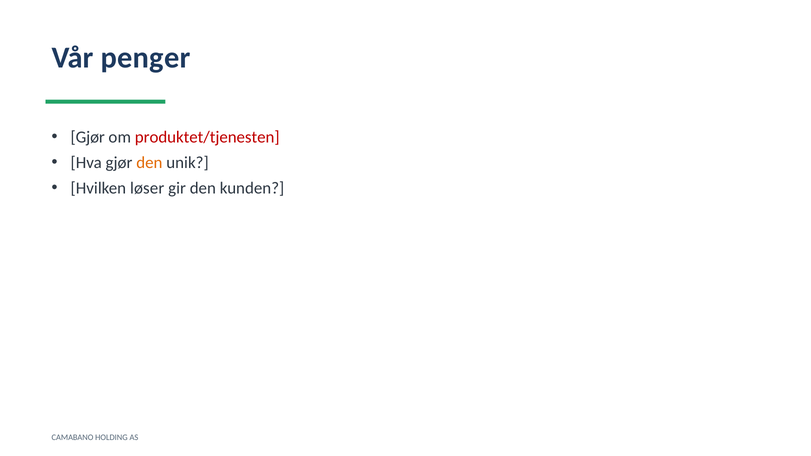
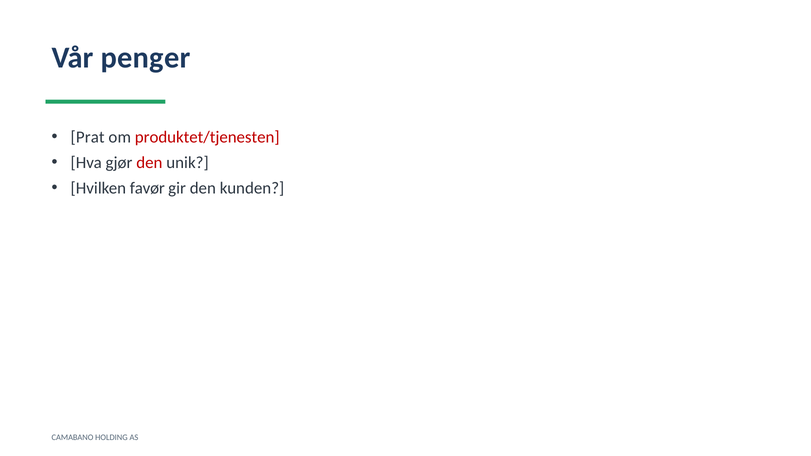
Gjør: Gjør -> Prat (88, 137)
den colour: orange -> red (149, 163)
løser: løser -> favør (147, 188)
